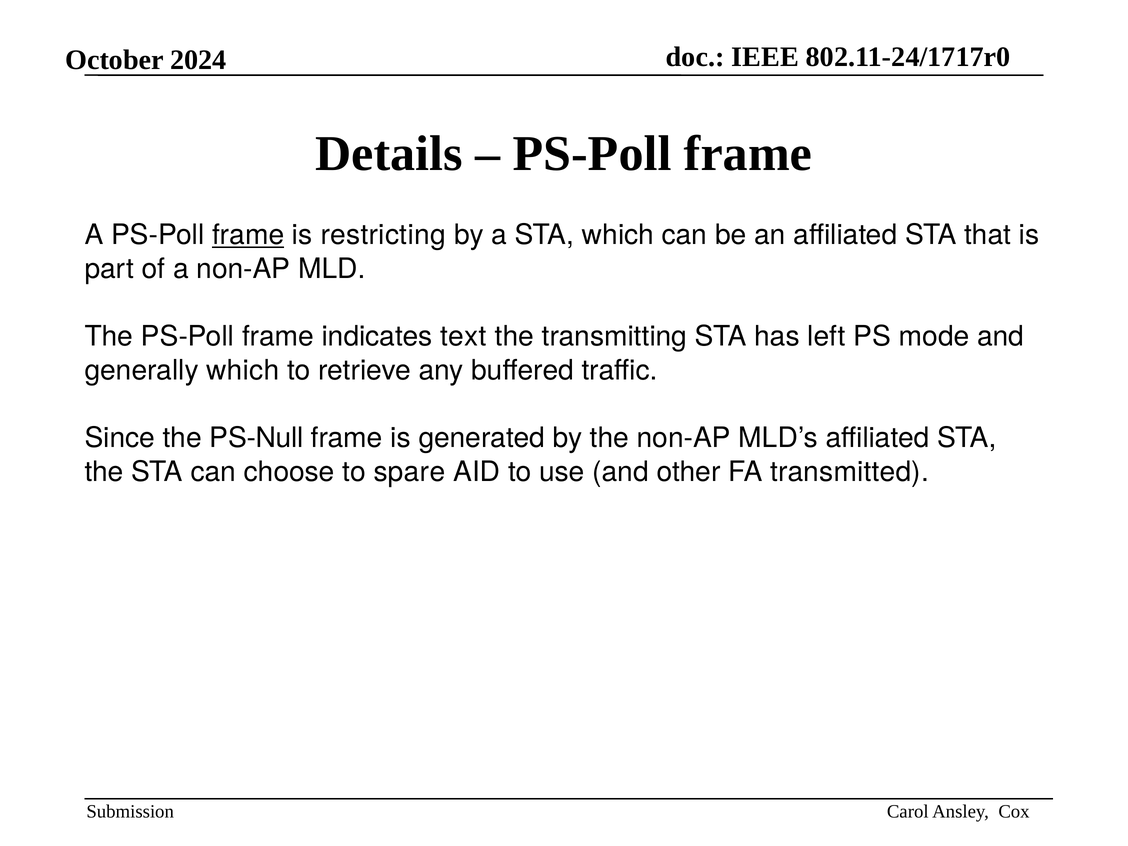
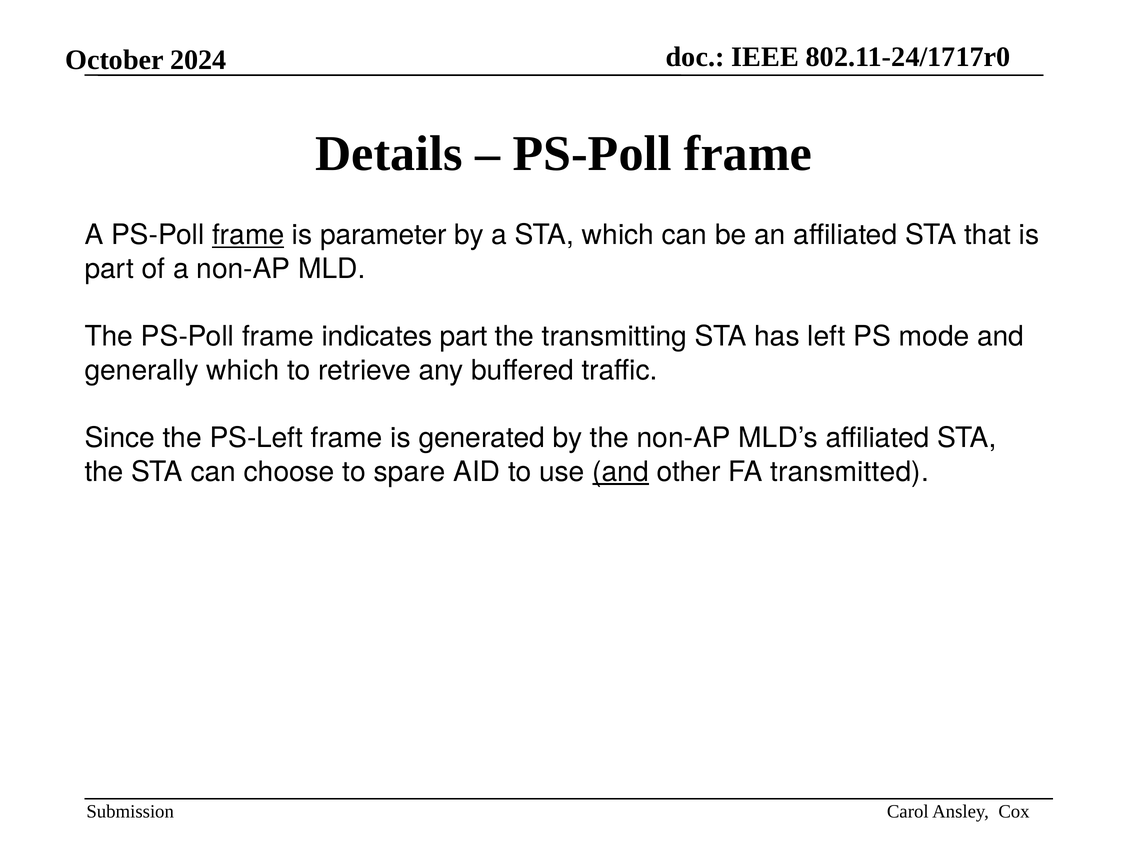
restricting: restricting -> parameter (383, 235)
indicates text: text -> part (464, 337)
PS-Null: PS-Null -> PS-Left (256, 438)
and underline: none -> present (621, 472)
